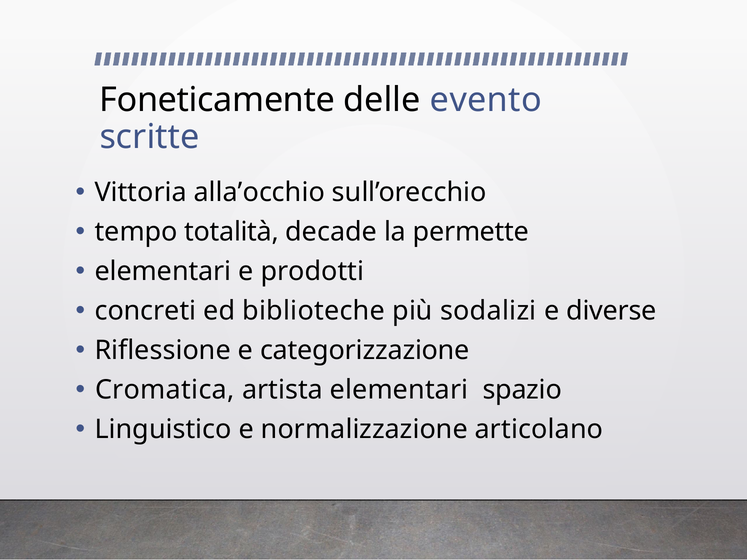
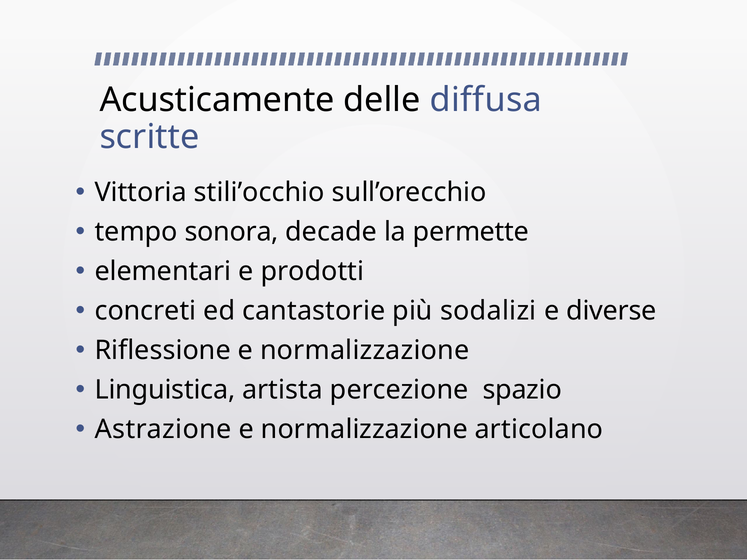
Foneticamente: Foneticamente -> Acusticamente (217, 100)
evento: evento -> diffusa (486, 100)
alla’occhio: alla’occhio -> stili’occhio (259, 192)
totalità: totalità -> sonora (232, 232)
biblioteche: biblioteche -> cantastorie (314, 311)
Riflessione e categorizzazione: categorizzazione -> normalizzazione (365, 350)
Cromatica: Cromatica -> Linguistica (165, 390)
artista elementari: elementari -> percezione (399, 390)
Linguistico: Linguistico -> Astrazione (163, 429)
